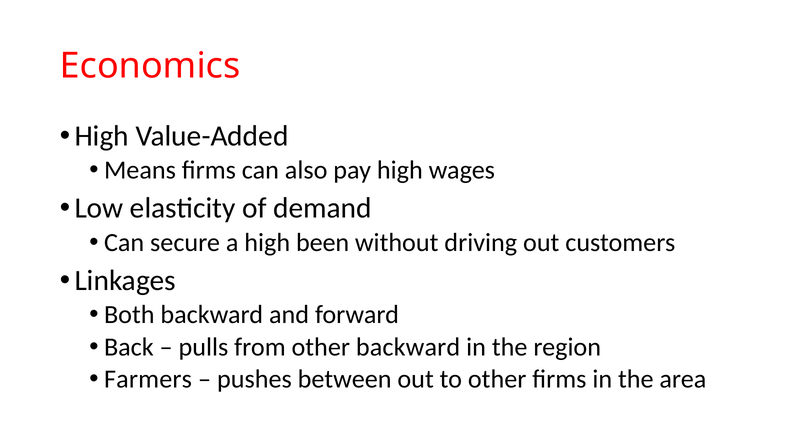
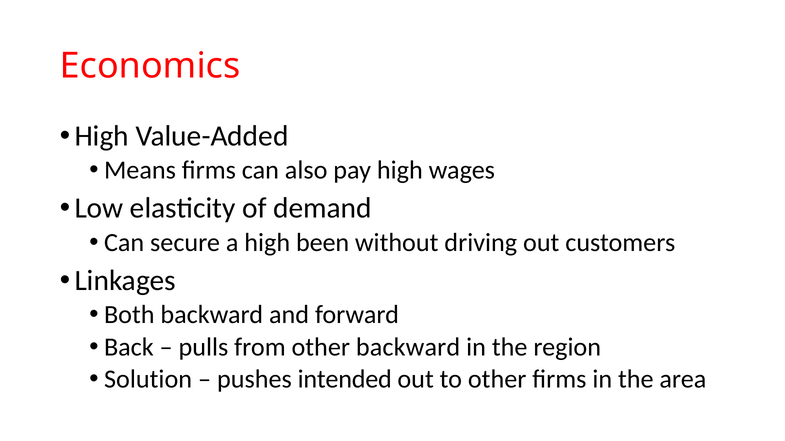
Farmers: Farmers -> Solution (148, 380)
between: between -> intended (345, 380)
